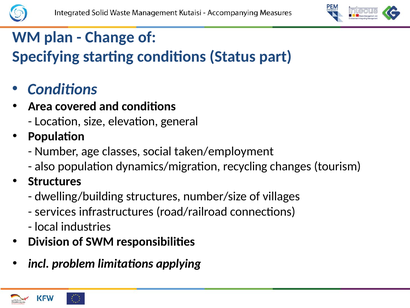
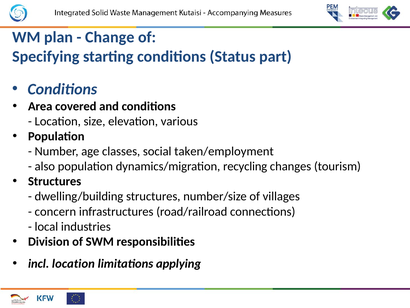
general: general -> various (179, 121)
services: services -> concern (55, 211)
incl problem: problem -> location (73, 263)
